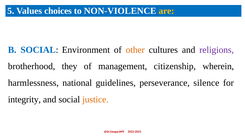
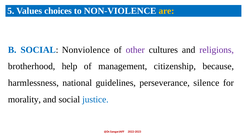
Environment: Environment -> Nonviolence (86, 50)
other colour: orange -> purple (135, 50)
they: they -> help (70, 66)
wherein: wherein -> because (218, 66)
integrity: integrity -> morality (24, 99)
justice colour: orange -> blue (95, 99)
